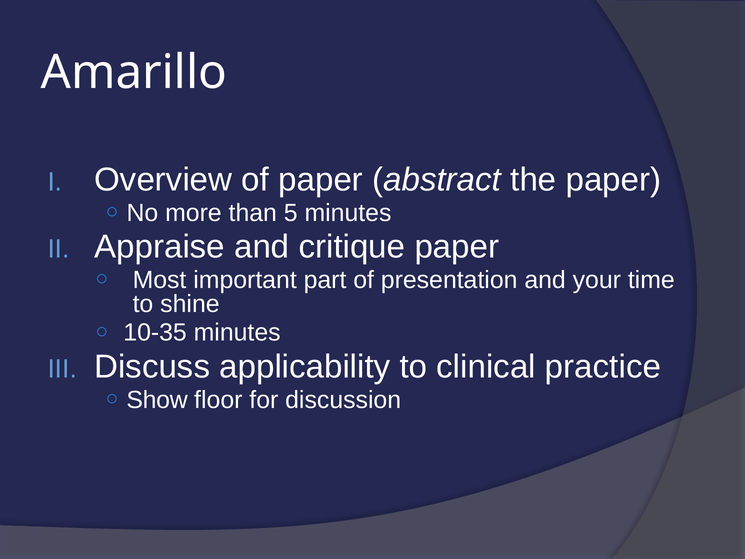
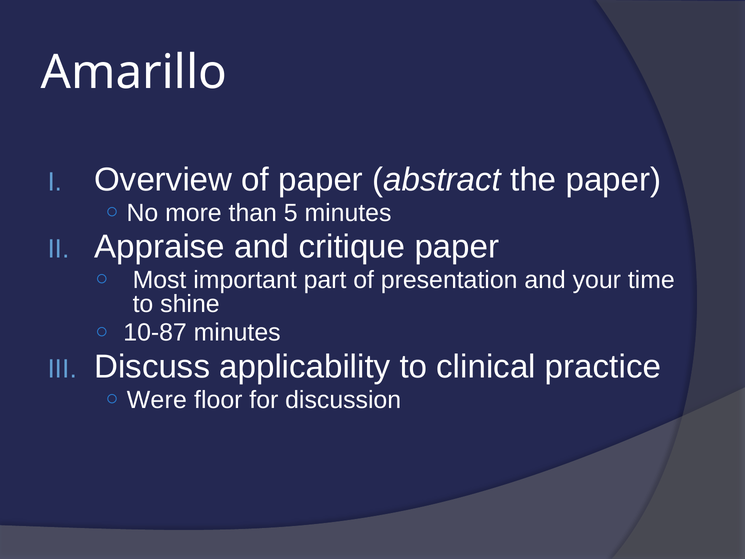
10-35: 10-35 -> 10-87 (155, 333)
Show: Show -> Were (157, 400)
